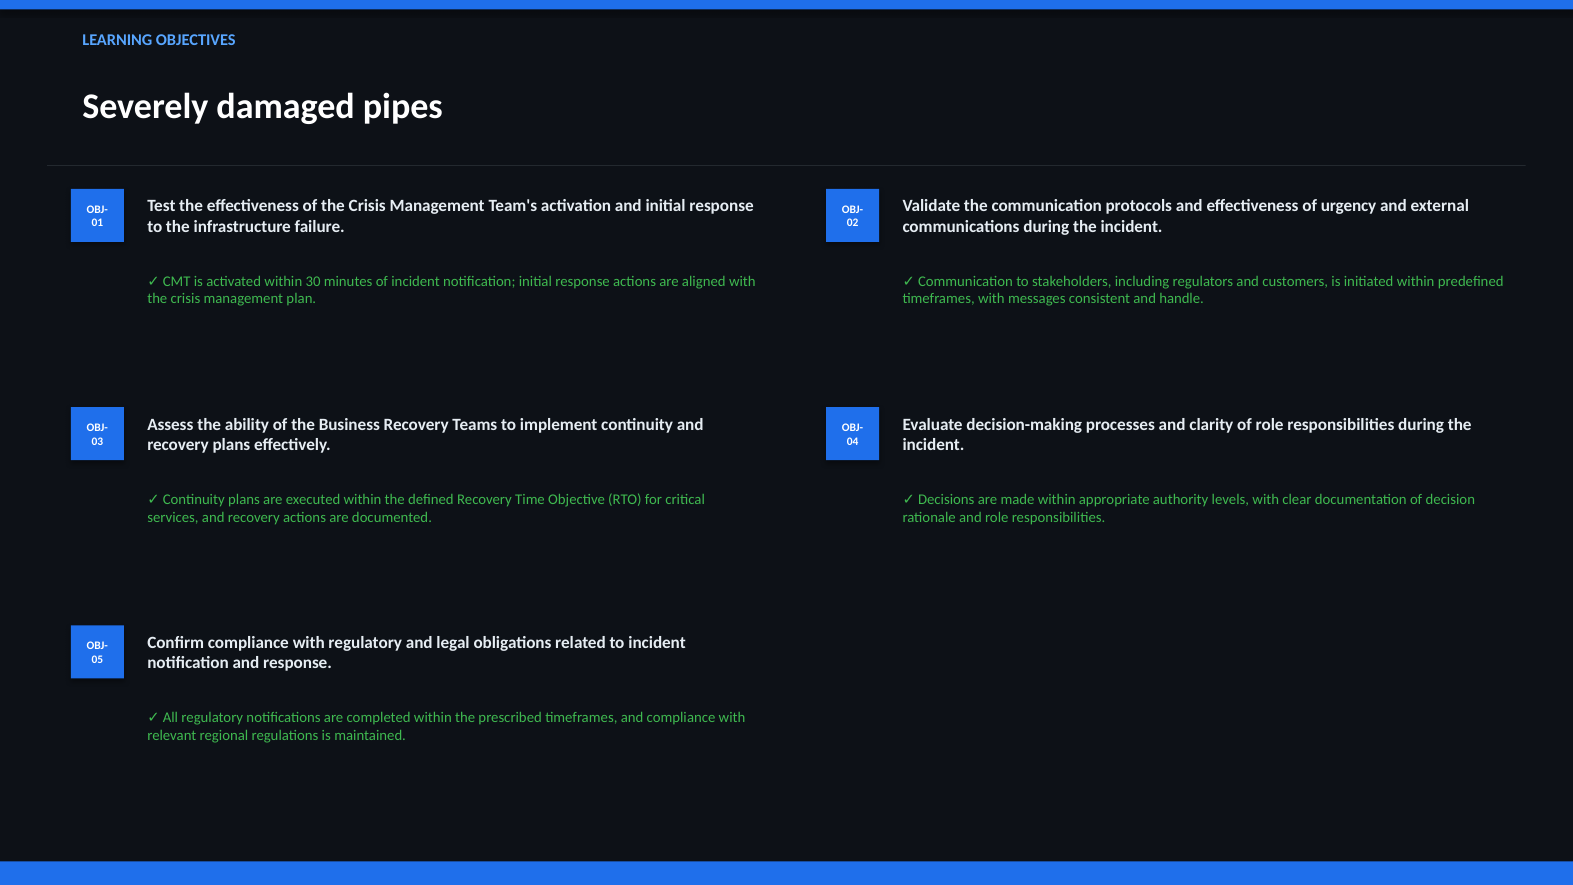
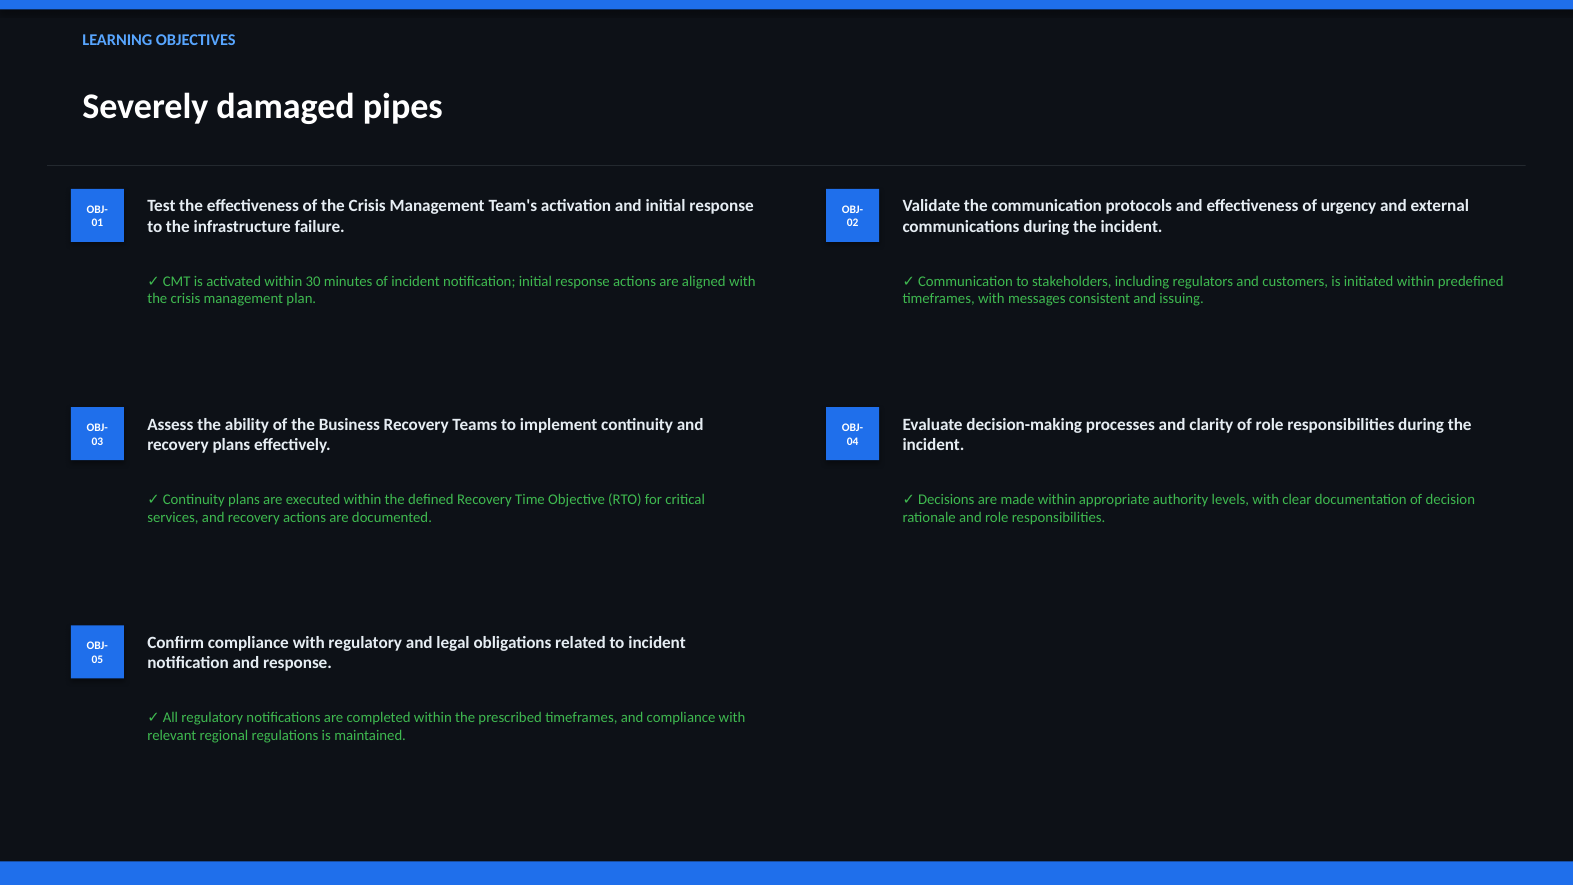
handle: handle -> issuing (1182, 299)
